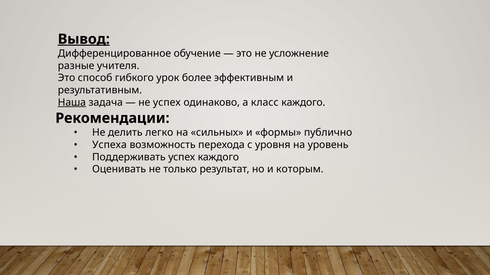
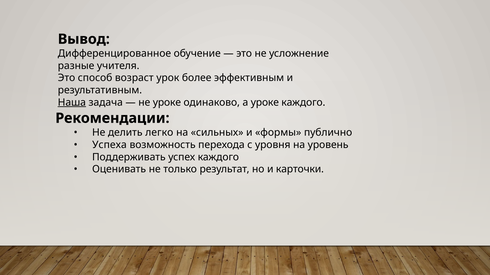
Вывод underline: present -> none (84, 39)
гибкого: гибкого -> возраст (134, 78)
не успех: успех -> уроке (167, 103)
а класс: класс -> уроке (265, 103)
которым: которым -> карточки (300, 170)
